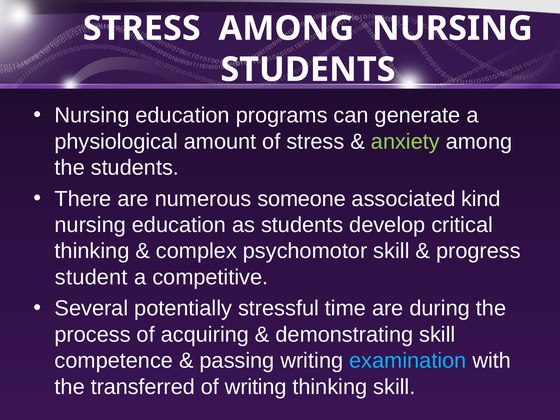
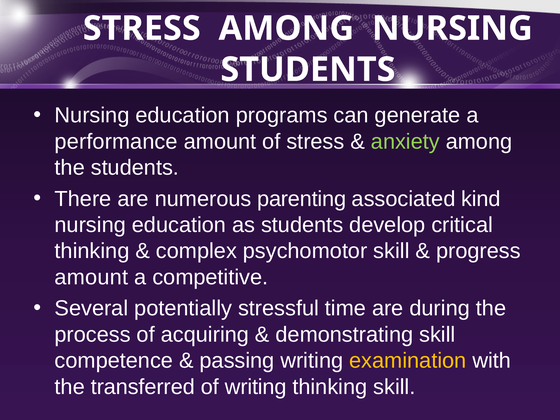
physiological: physiological -> performance (116, 142)
someone: someone -> parenting (302, 199)
student: student -> amount (91, 277)
examination colour: light blue -> yellow (408, 361)
